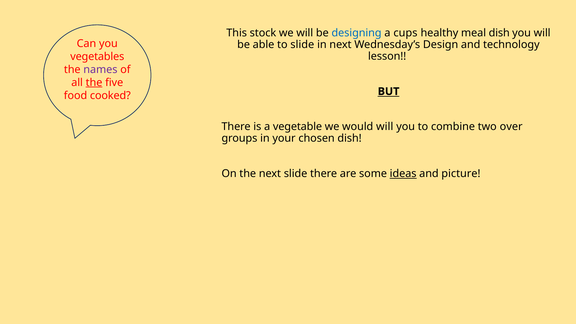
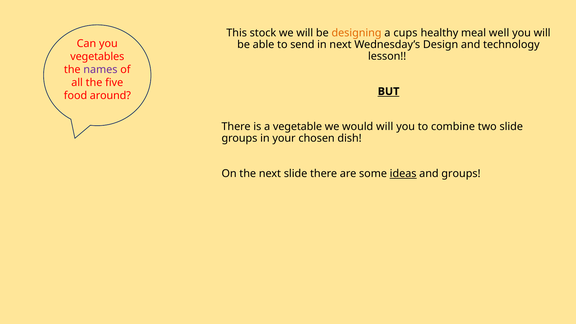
designing colour: blue -> orange (357, 33)
meal dish: dish -> well (499, 33)
to slide: slide -> send (302, 44)
the underline: present -> none (94, 82)
cooked: cooked -> around (110, 95)
two over: over -> slide (511, 127)
and picture: picture -> groups (461, 174)
